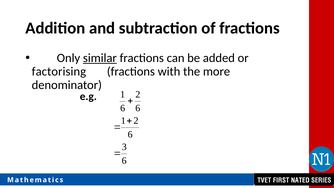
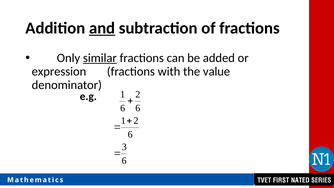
and underline: none -> present (102, 28)
factorising: factorising -> expression (59, 71)
more: more -> value (217, 71)
